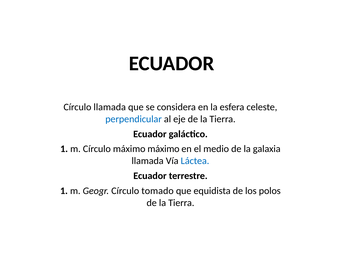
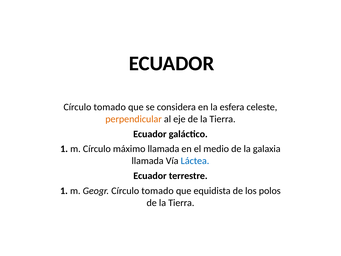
llamada: llamada -> tomado (110, 107)
perpendicular colour: blue -> orange (134, 119)
máximo máximo: máximo -> llamada (163, 149)
